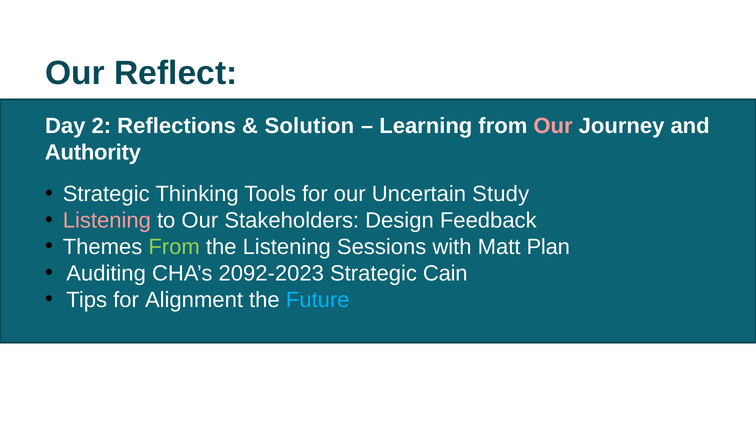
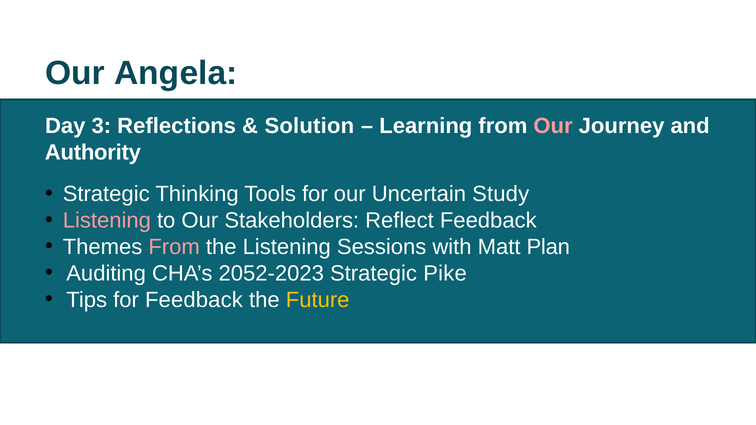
Reflect: Reflect -> Angela (176, 73)
2: 2 -> 3 (101, 126)
Design: Design -> Reflect (399, 221)
From colour: light green -> pink (174, 247)
2092-2023: 2092-2023 -> 2052-2023 (271, 274)
Cain: Cain -> Pike (445, 274)
for Alignment: Alignment -> Feedback (194, 300)
Future colour: light blue -> yellow (318, 300)
